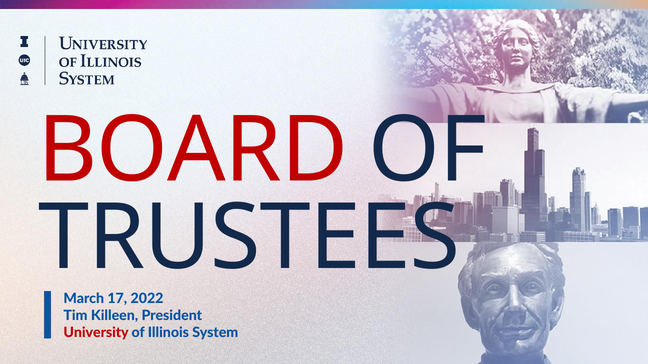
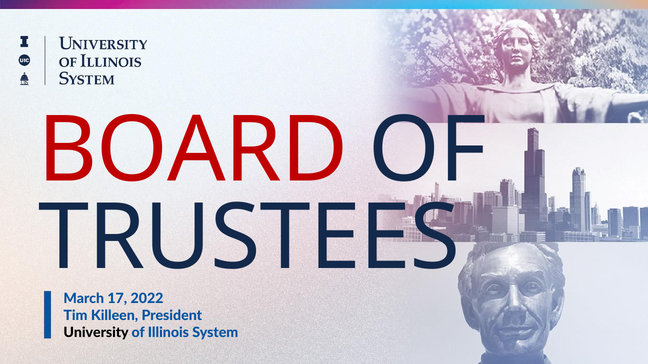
University colour: red -> black (96, 333)
